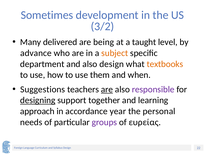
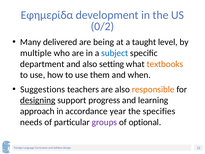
Sometimes: Sometimes -> Εφημερίδα (47, 15)
3/2: 3/2 -> 0/2 (102, 26)
advance: advance -> multiple (36, 53)
subject colour: orange -> blue (115, 53)
also design: design -> setting (112, 64)
are underline: present -> none (107, 89)
responsible colour: purple -> orange (153, 89)
together: together -> progress (104, 100)
personal: personal -> specifies (159, 111)
ευρείας: ευρείας -> optional (145, 122)
